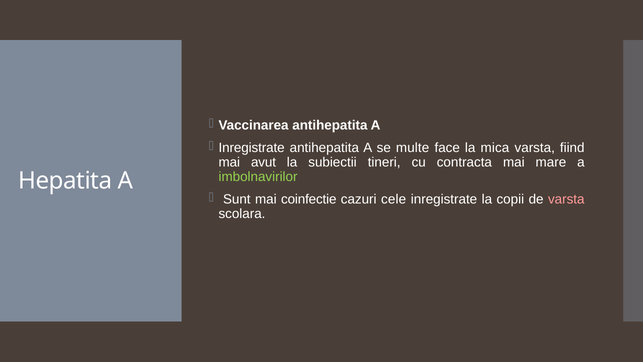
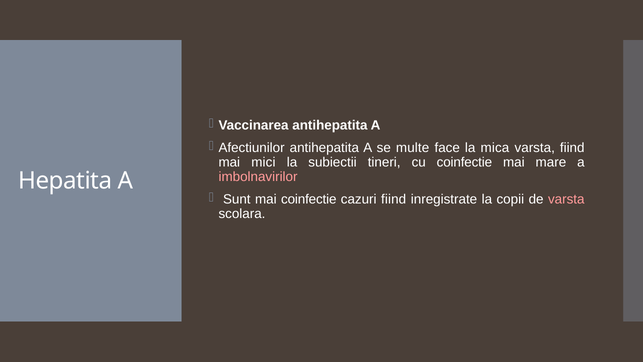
Inregistrate: Inregistrate -> Afectiunilor (252, 148)
avut: avut -> mici (263, 162)
cu contracta: contracta -> coinfectie (464, 162)
imbolnavirilor colour: light green -> pink (258, 176)
cazuri cele: cele -> fiind (394, 199)
